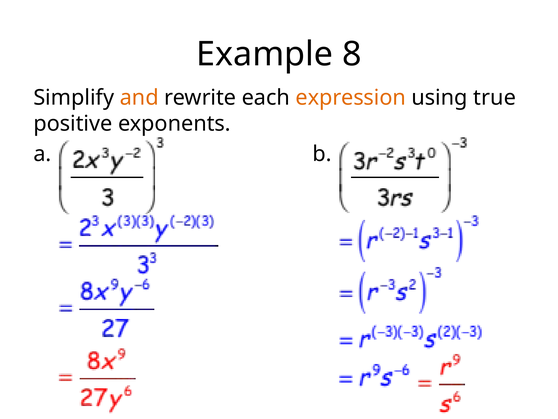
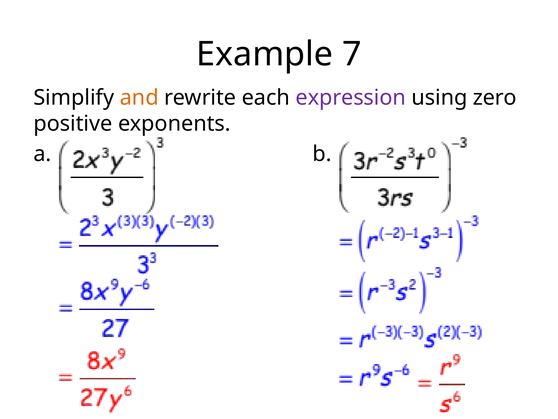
8: 8 -> 7 (352, 54)
expression colour: orange -> purple (351, 97)
true: true -> zero (495, 97)
